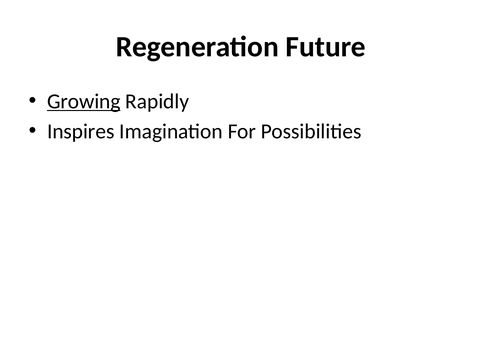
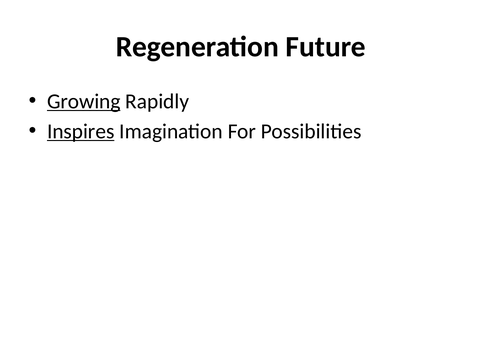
Inspires underline: none -> present (81, 131)
